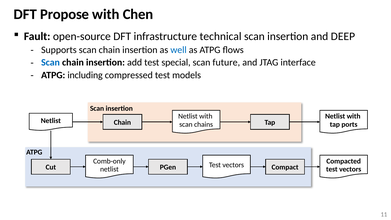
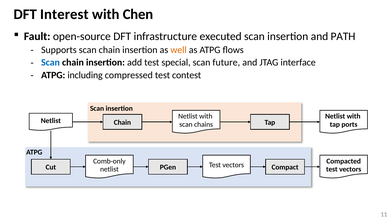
Propose: Propose -> Interest (64, 14)
technical: technical -> executed (221, 36)
DEEP: DEEP -> PATH (343, 36)
well colour: blue -> orange (179, 50)
models: models -> contest (187, 75)
